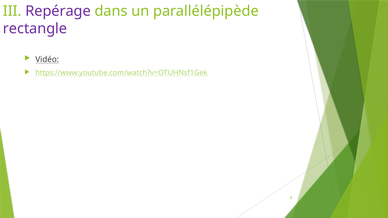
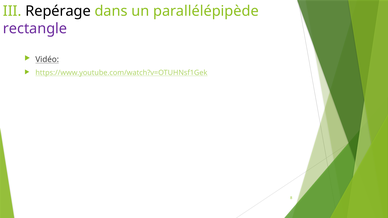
Repérage colour: purple -> black (58, 11)
